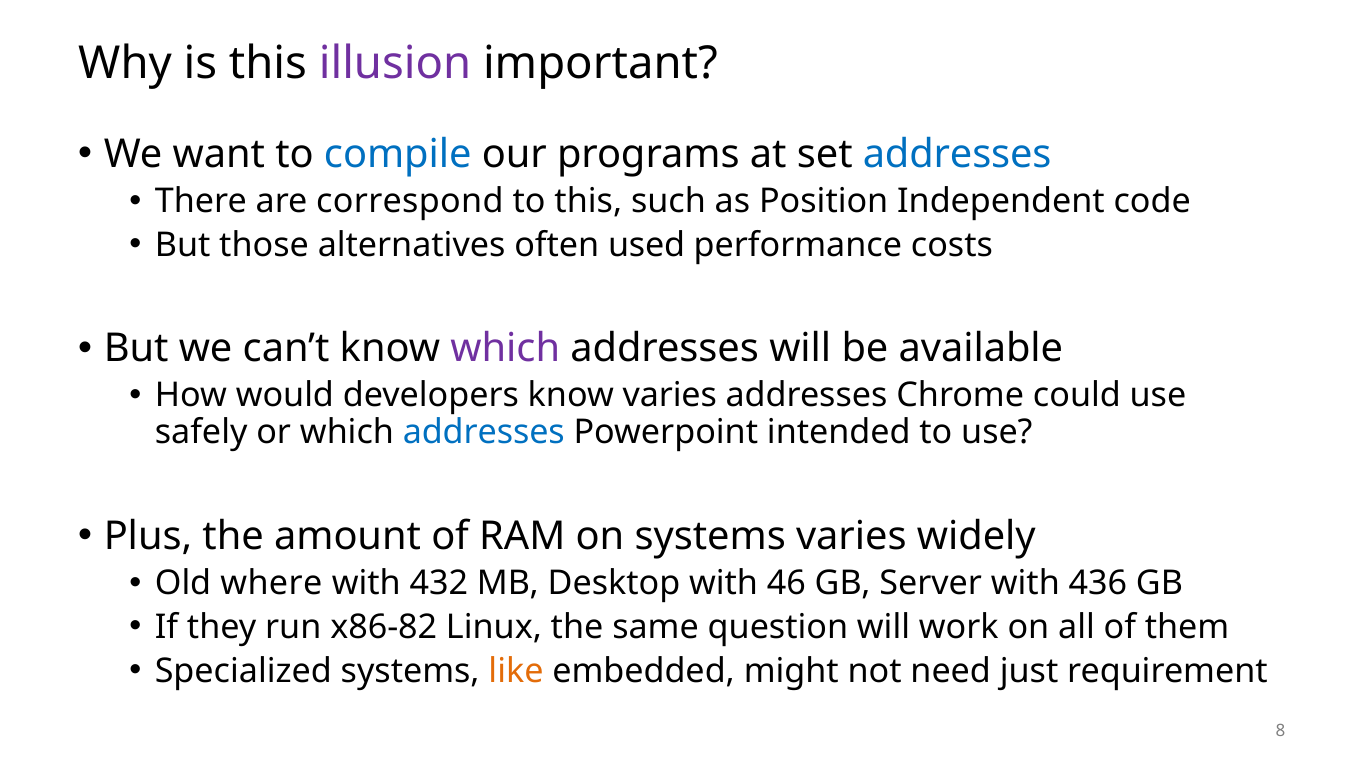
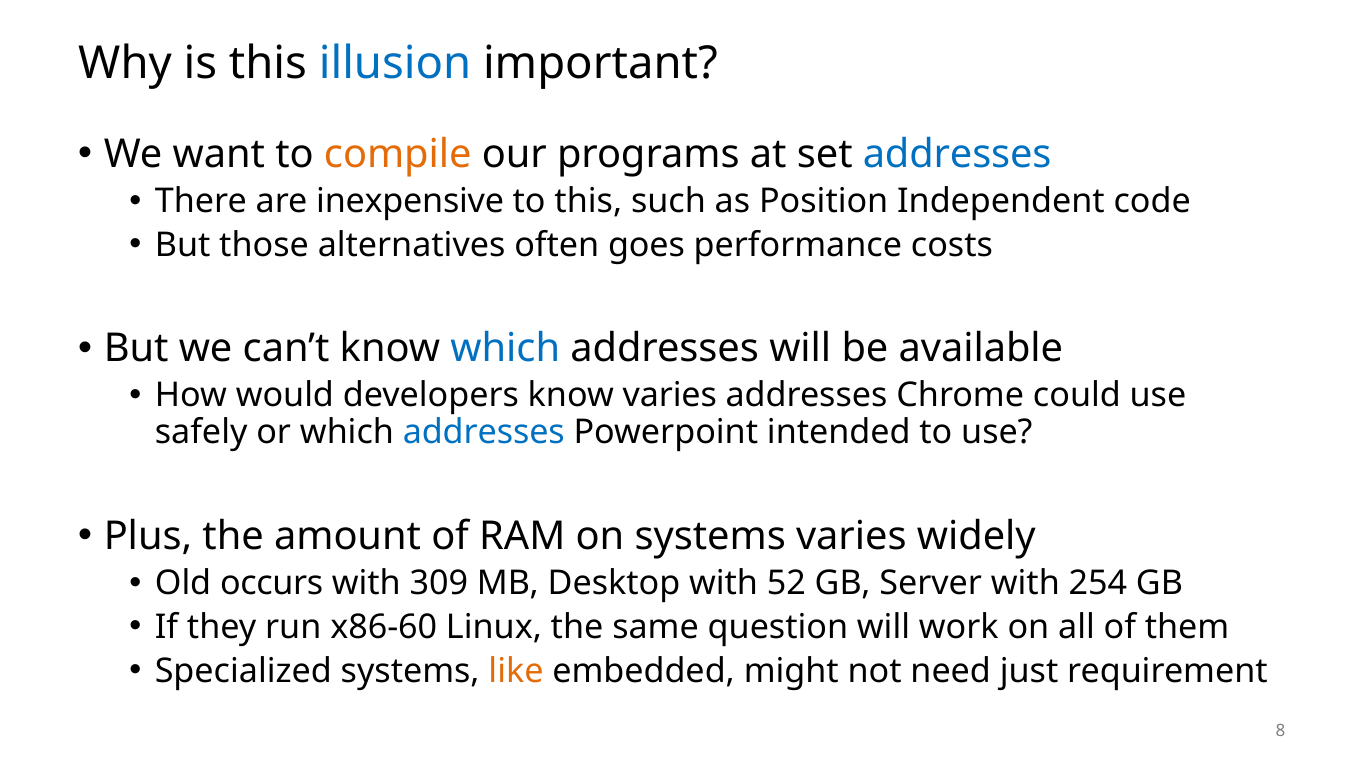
illusion colour: purple -> blue (395, 64)
compile colour: blue -> orange (398, 154)
correspond: correspond -> inexpensive (410, 201)
used: used -> goes (646, 245)
which colour: purple -> blue (505, 349)
where: where -> occurs (272, 583)
432: 432 -> 309 (439, 583)
46: 46 -> 52 (786, 583)
436: 436 -> 254 (1098, 583)
x86-82: x86-82 -> x86-60 (384, 627)
